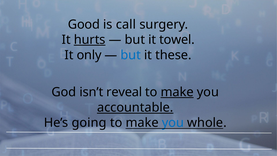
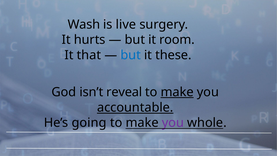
Good: Good -> Wash (84, 24)
call: call -> live (126, 24)
hurts underline: present -> none (90, 40)
towel: towel -> room (177, 40)
only: only -> that (89, 55)
you colour: blue -> purple (173, 123)
